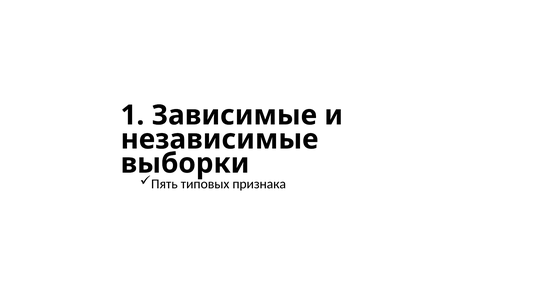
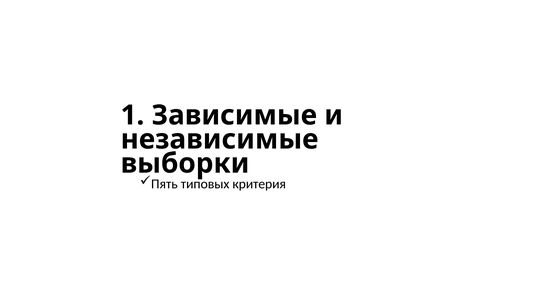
признака: признака -> критерия (259, 184)
